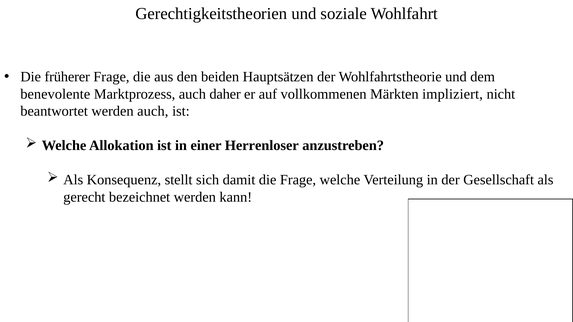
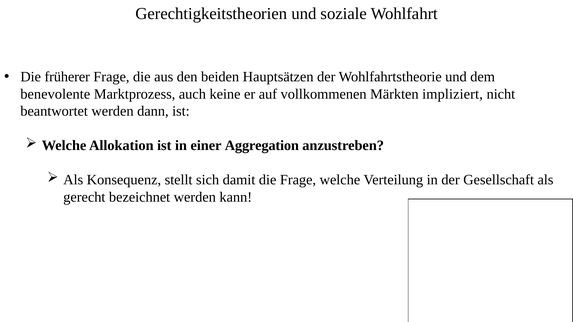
daher: daher -> keine (225, 94)
werden auch: auch -> dann (153, 111)
Herrenloser: Herrenloser -> Aggregation (262, 146)
